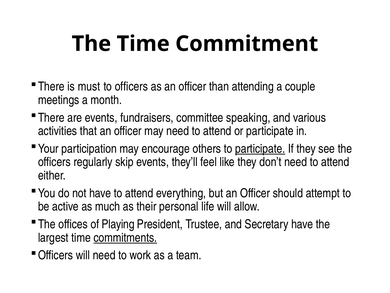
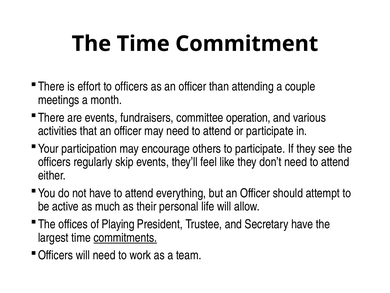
must: must -> effort (89, 86)
speaking: speaking -> operation (248, 117)
participate underline: present -> none (260, 148)
